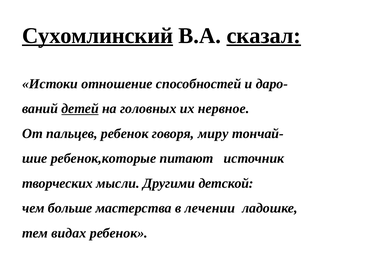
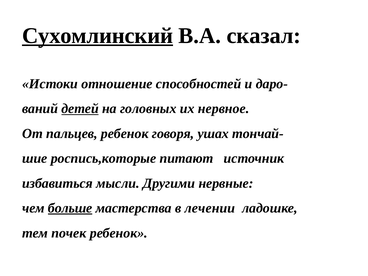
сказал underline: present -> none (264, 36)
миру: миру -> ушах (213, 134)
ребенок,которые: ребенок,которые -> роспись,которые (103, 158)
творческих: творческих -> избавиться (57, 183)
детской: детской -> нервные (226, 183)
больше underline: none -> present (70, 208)
видах: видах -> почек (69, 233)
